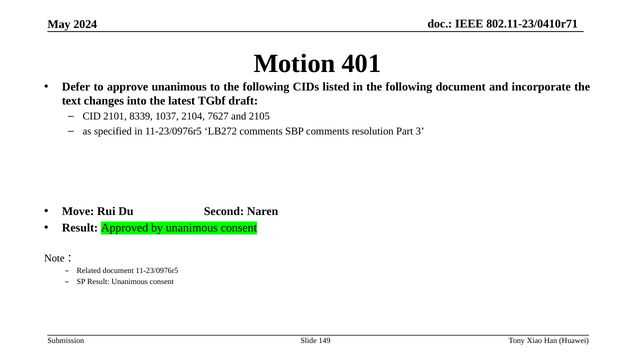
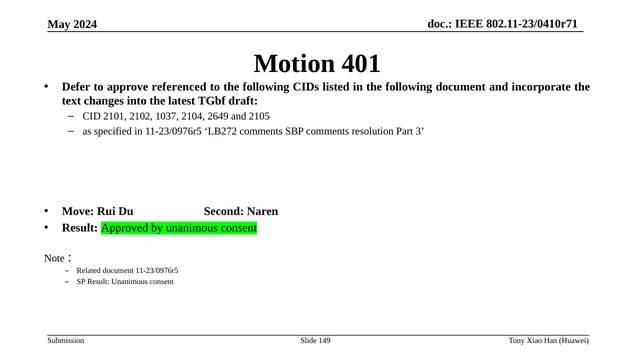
approve unanimous: unanimous -> referenced (179, 87)
8339: 8339 -> 2102 (141, 116)
7627: 7627 -> 2649 (218, 116)
